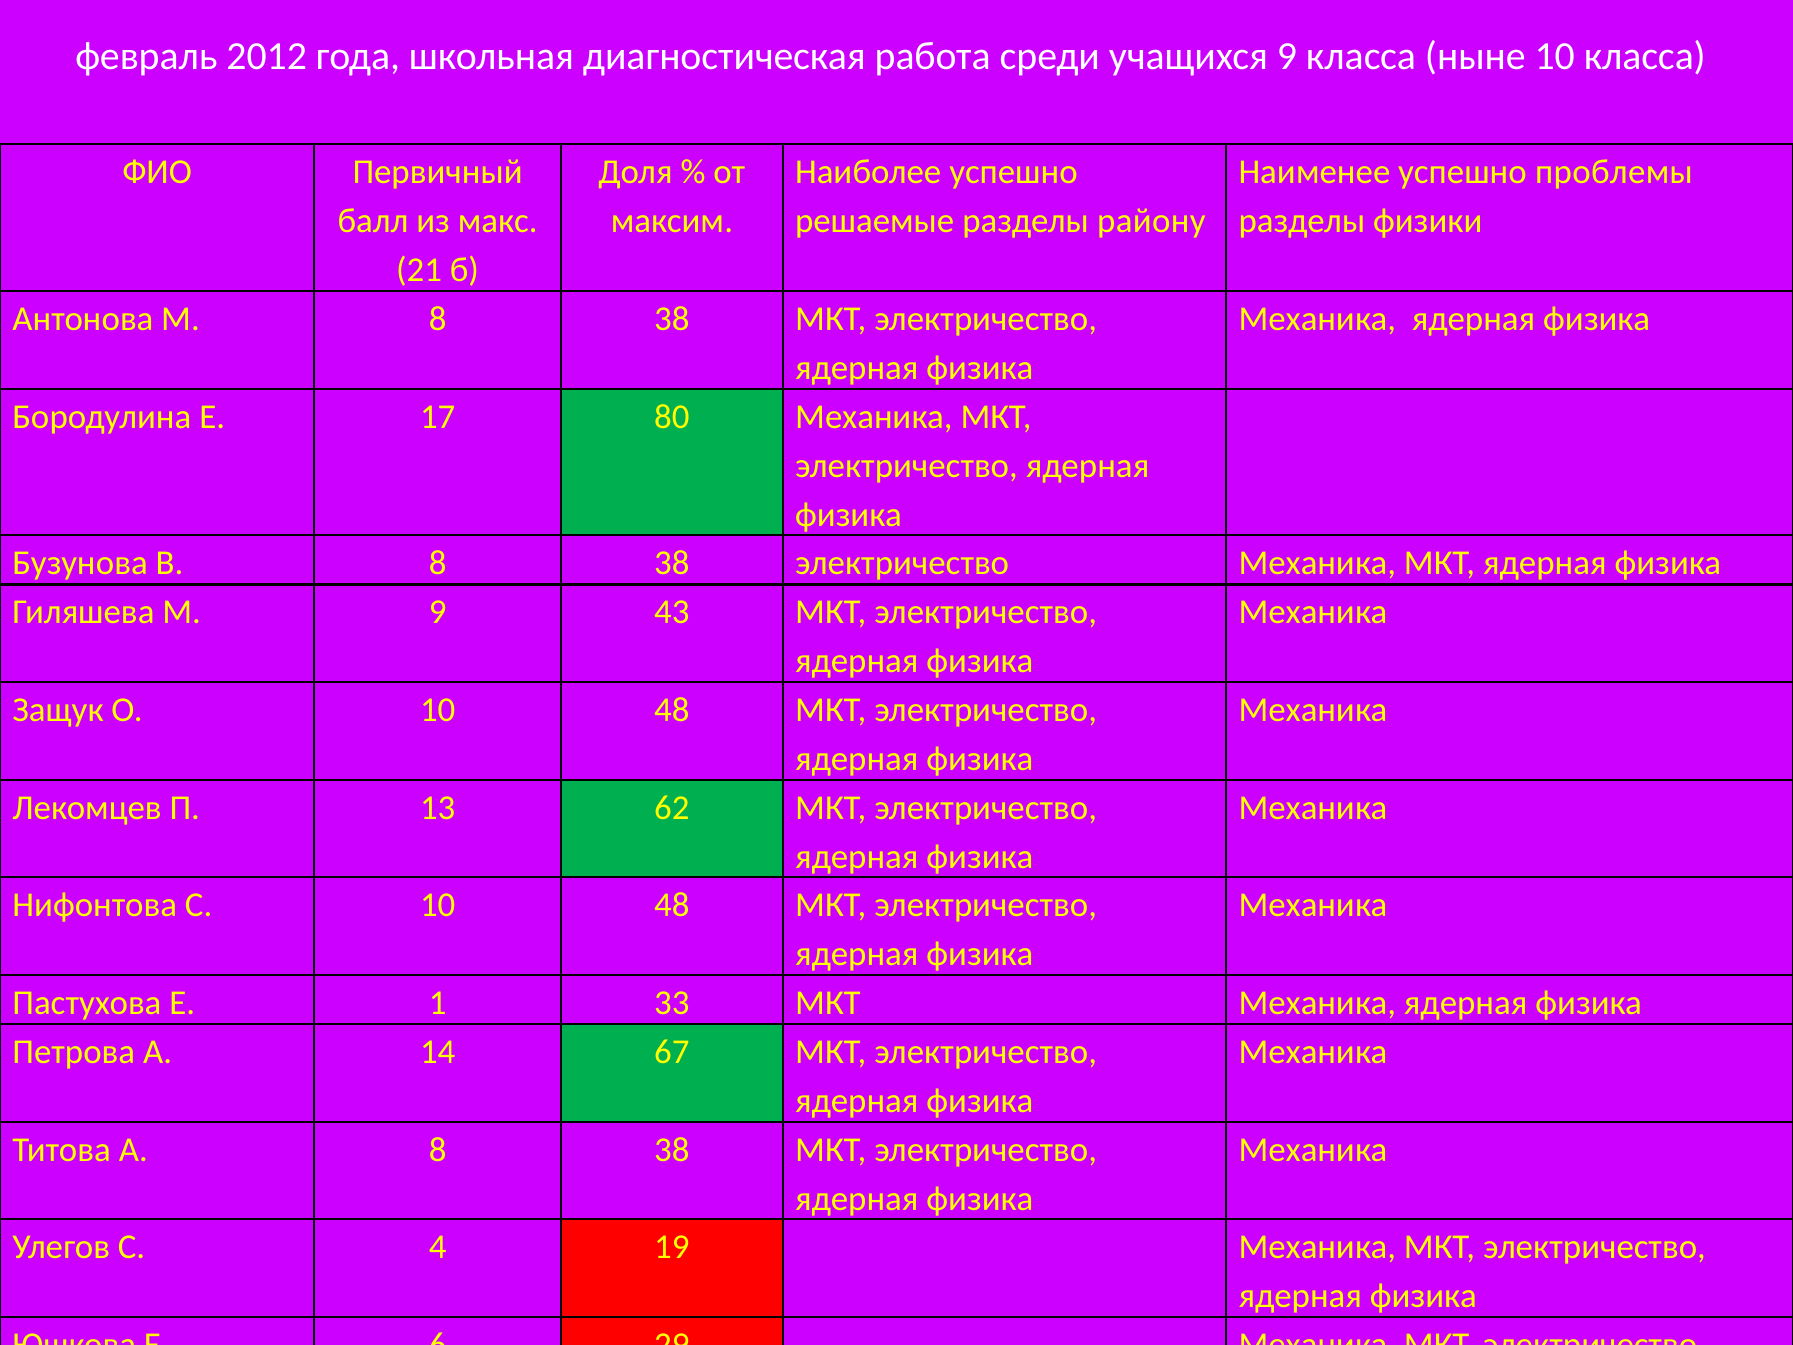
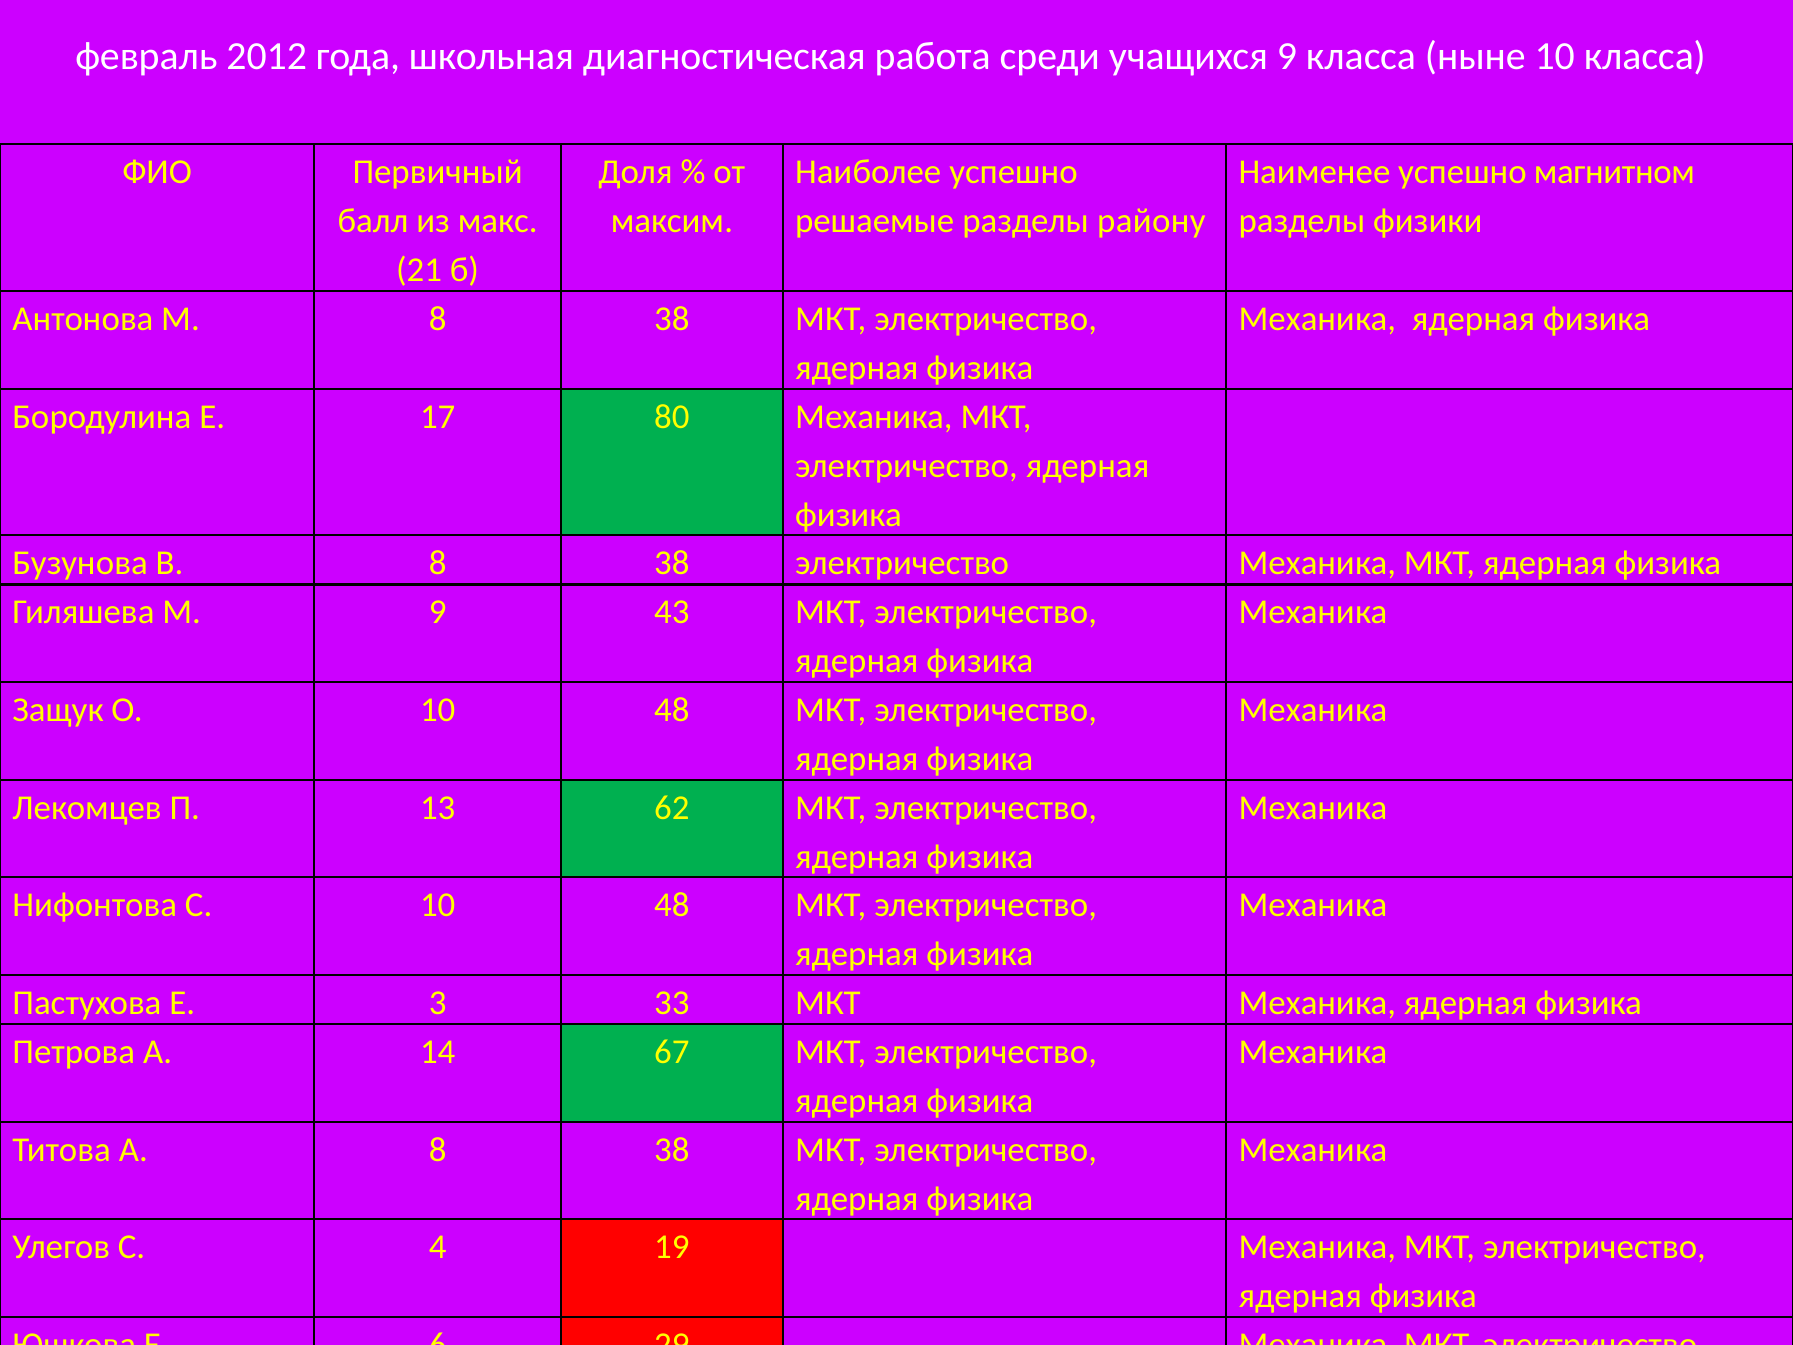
проблемы: проблемы -> магнитном (1614, 172)
1: 1 -> 3 (438, 1003)
